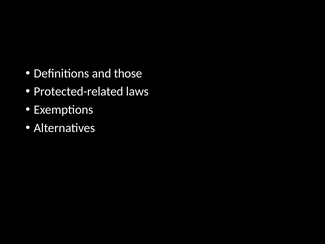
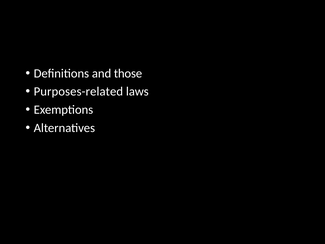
Protected-related: Protected-related -> Purposes-related (78, 91)
